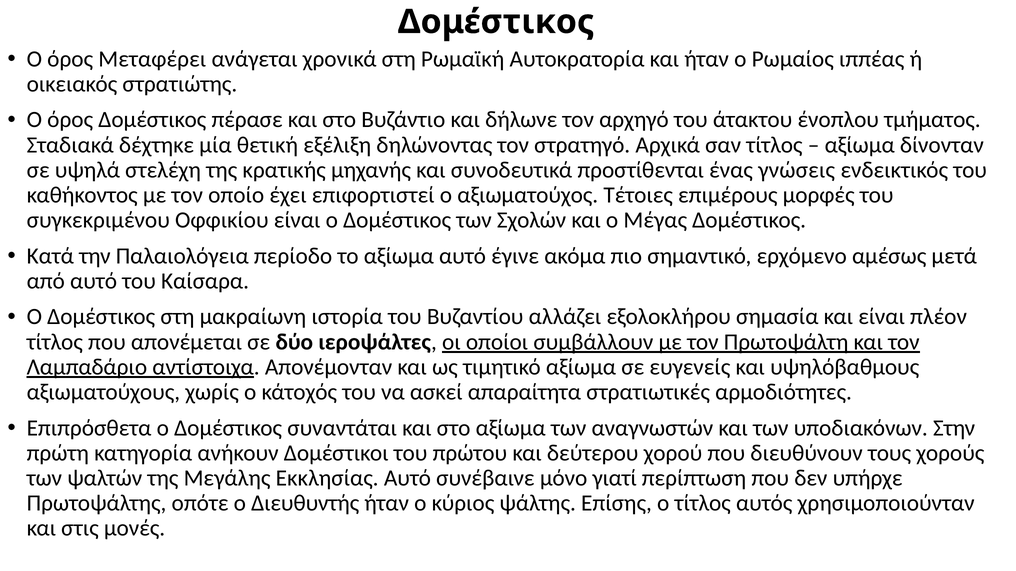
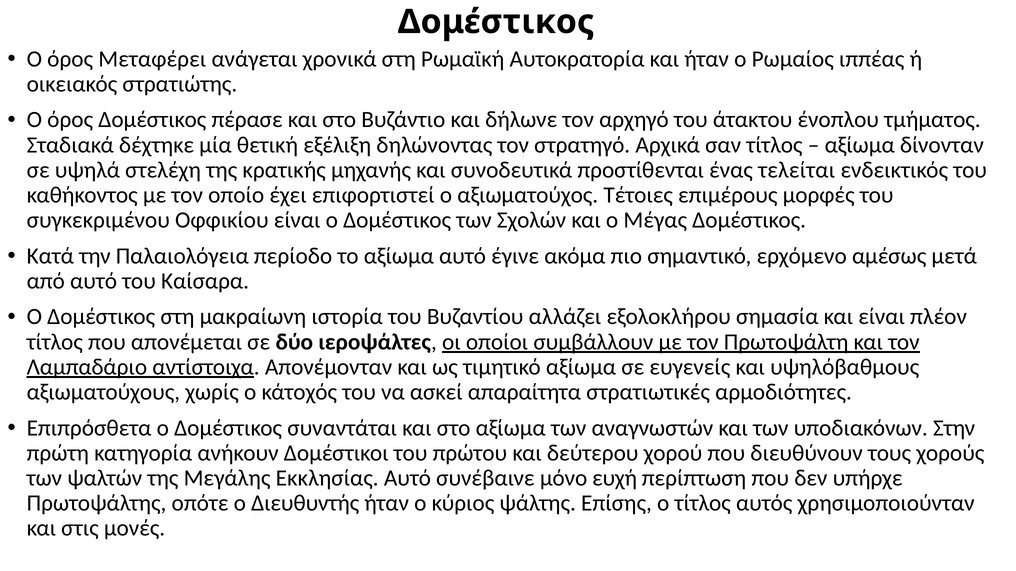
γνώσεις: γνώσεις -> τελείται (797, 170)
γιατί: γιατί -> ευχή (615, 478)
